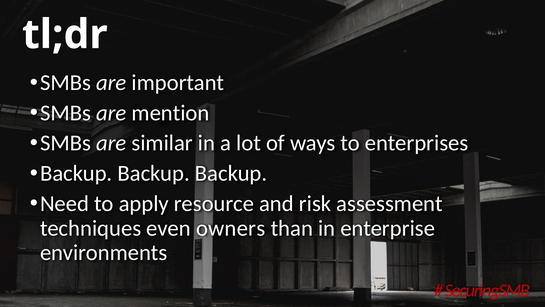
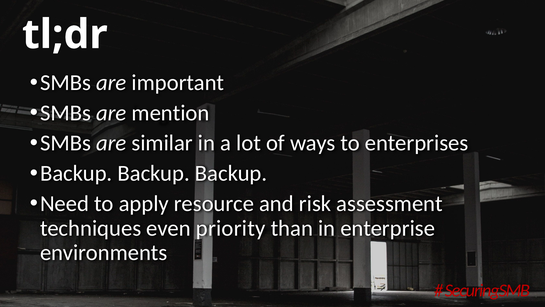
owners: owners -> priority (231, 228)
